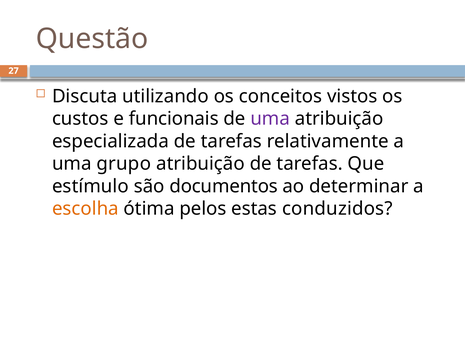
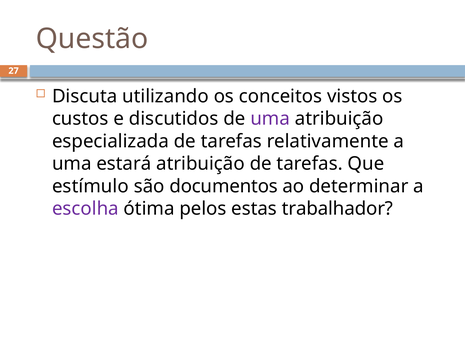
funcionais: funcionais -> discutidos (174, 119)
grupo: grupo -> estará (124, 164)
escolha colour: orange -> purple (85, 209)
conduzidos: conduzidos -> trabalhador (337, 209)
